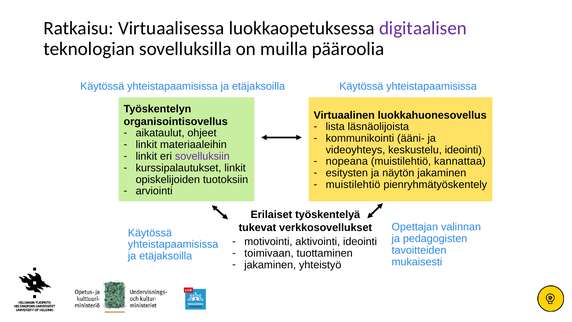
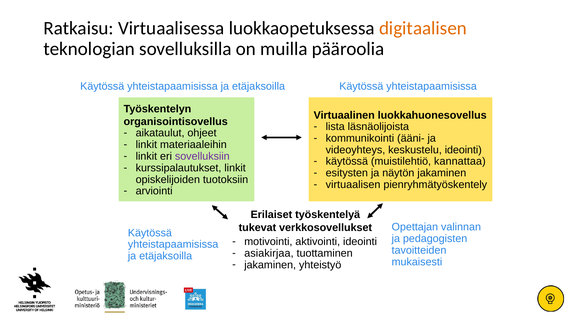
digitaalisen colour: purple -> orange (423, 28)
nopeana: nopeana -> käytössä (347, 161)
muistilehtiö: muistilehtiö -> virtuaalisen (353, 184)
toimivaan: toimivaan -> asiakirjaa (269, 253)
